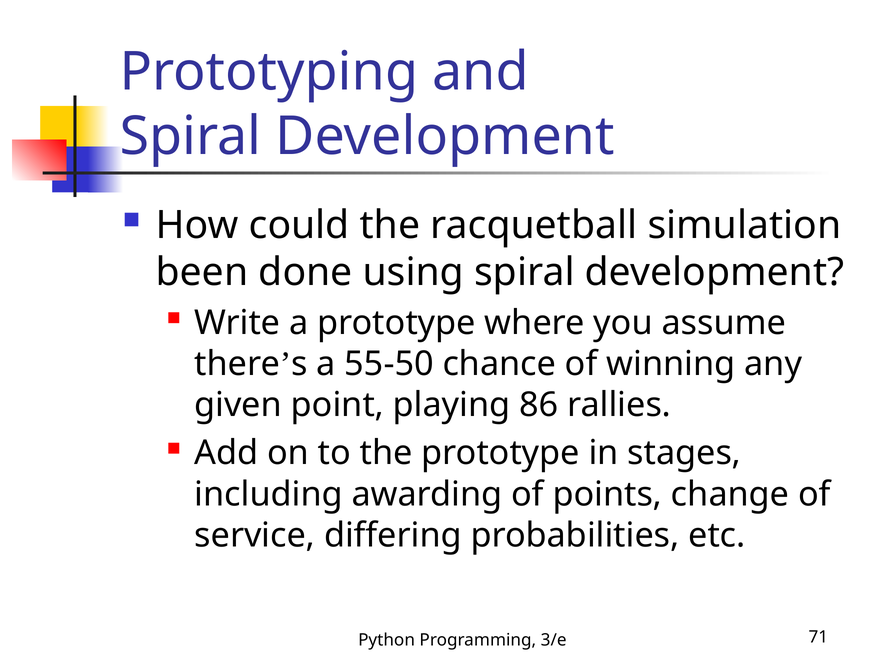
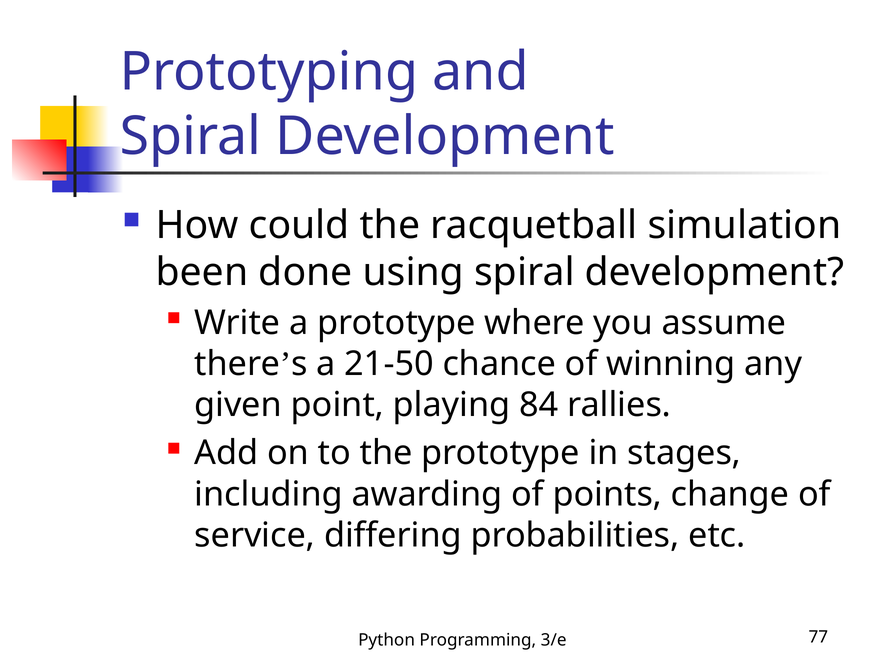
55-50: 55-50 -> 21-50 (389, 364)
86: 86 -> 84 (539, 405)
71: 71 -> 77 (818, 637)
